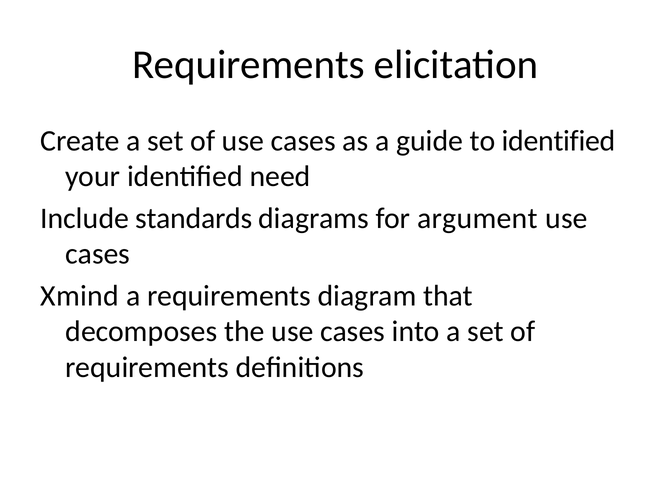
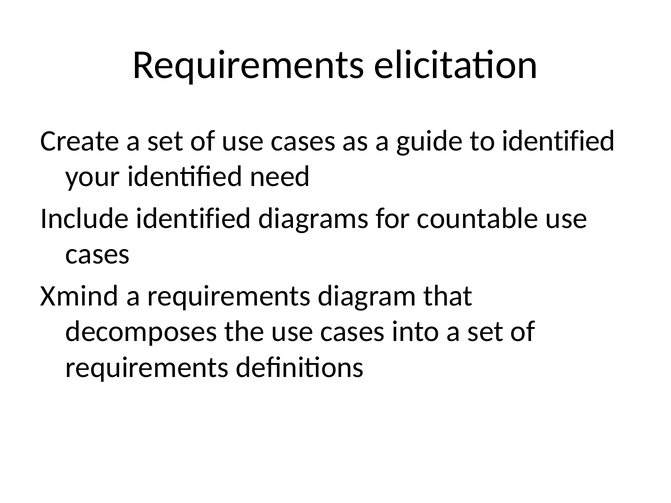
Include standards: standards -> identified (194, 218)
argument: argument -> countable (478, 218)
